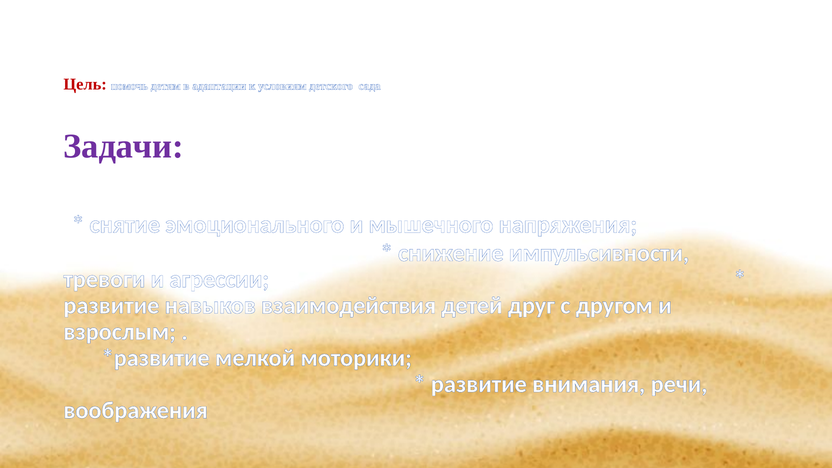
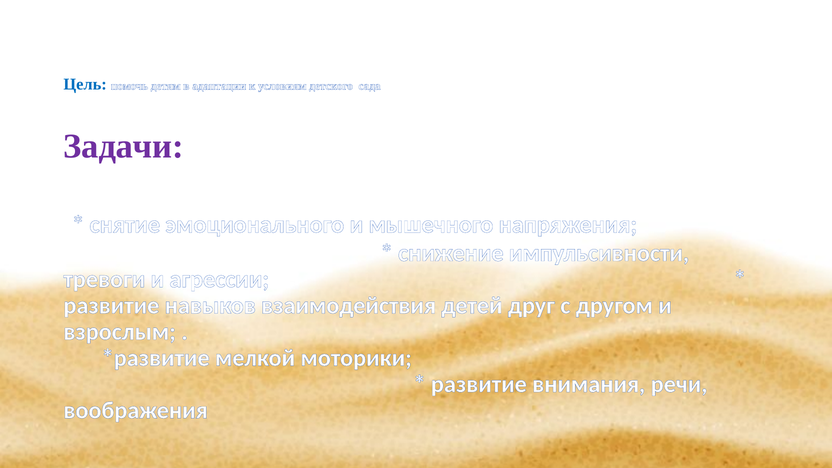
Цель colour: red -> blue (85, 84)
